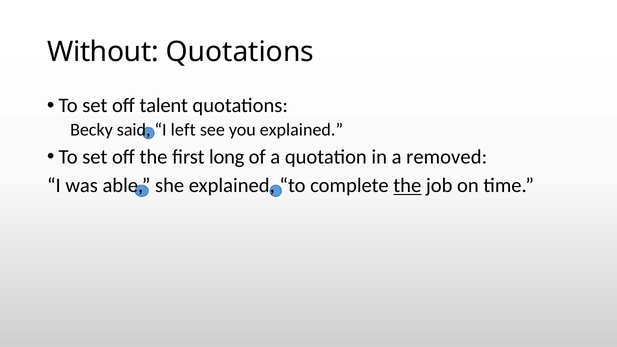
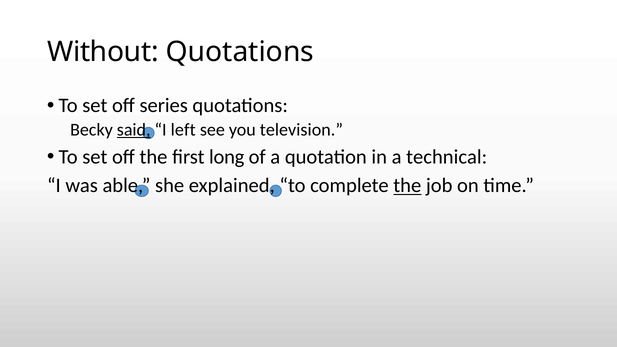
talent: talent -> series (164, 106)
said underline: none -> present (134, 130)
you explained: explained -> television (301, 130)
removed: removed -> technical (447, 157)
